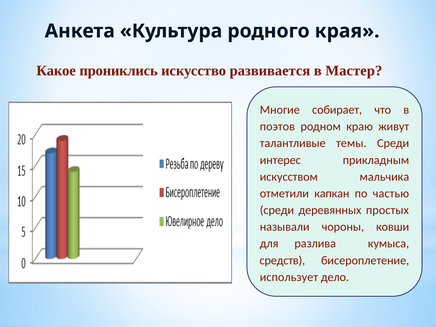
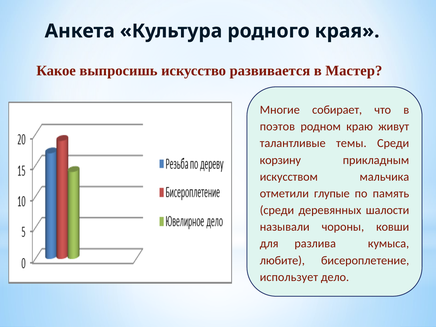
прониклись: прониклись -> выпросишь (118, 71)
интерес: интерес -> корзину (280, 160)
капкан: капкан -> глупые (332, 193)
частью: частью -> память (391, 193)
простых: простых -> шалости (388, 210)
средств: средств -> любите (282, 260)
